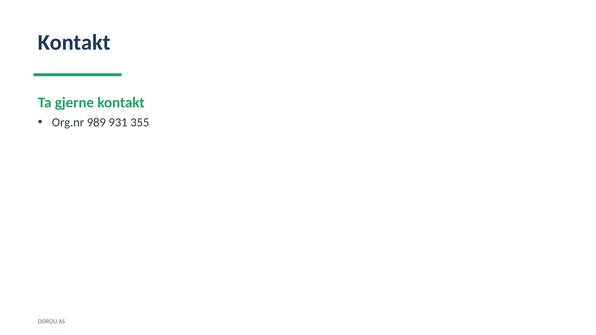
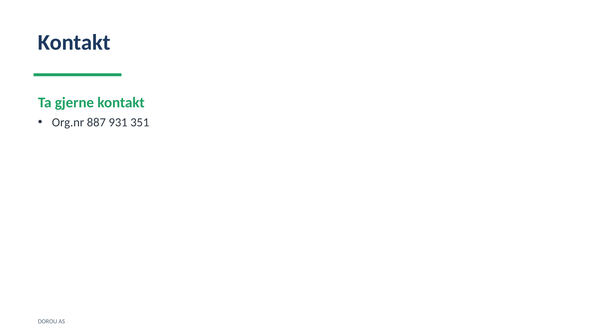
989: 989 -> 887 (96, 123)
355: 355 -> 351 (140, 123)
